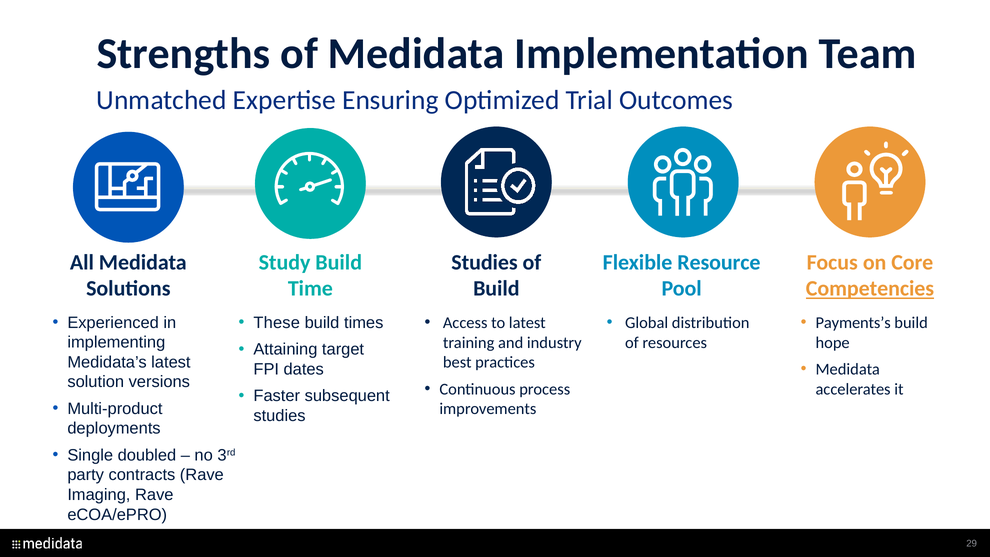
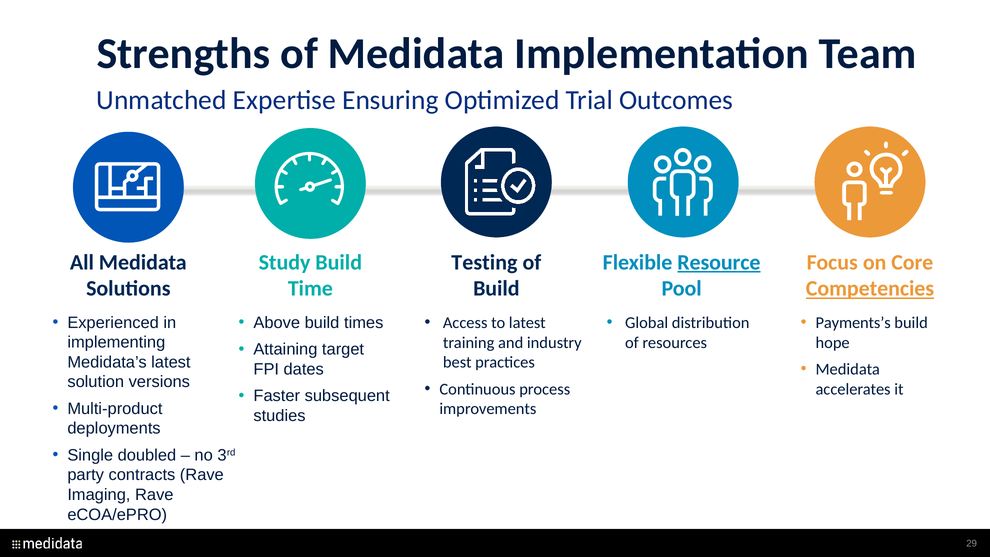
Studies: Studies -> Testing (484, 262)
Resource underline: none -> present (719, 262)
These: These -> Above (277, 323)
